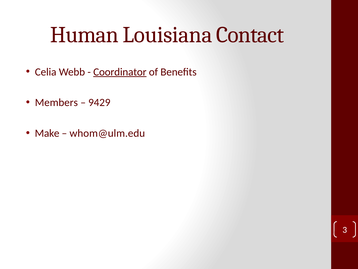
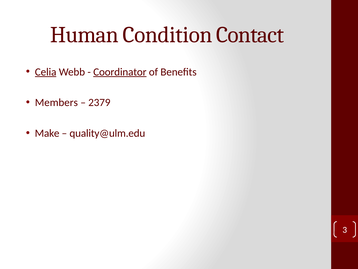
Louisiana: Louisiana -> Condition (168, 35)
Celia underline: none -> present (46, 72)
9429: 9429 -> 2379 (99, 102)
whom@ulm.edu: whom@ulm.edu -> quality@ulm.edu (107, 133)
